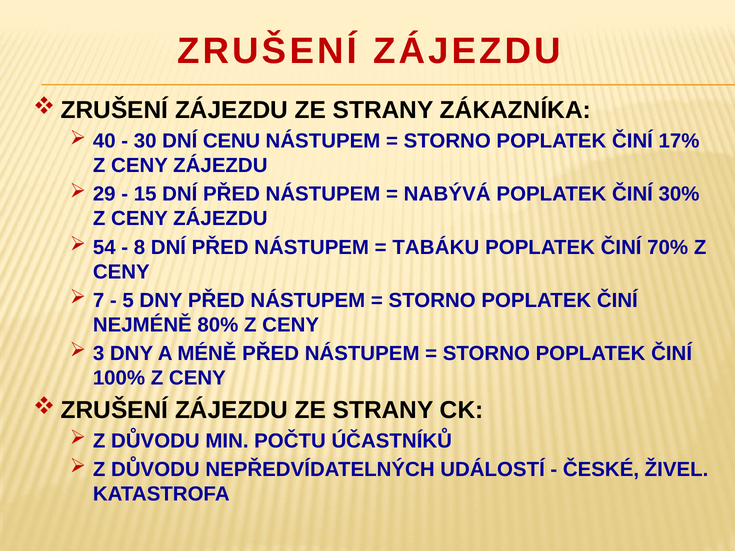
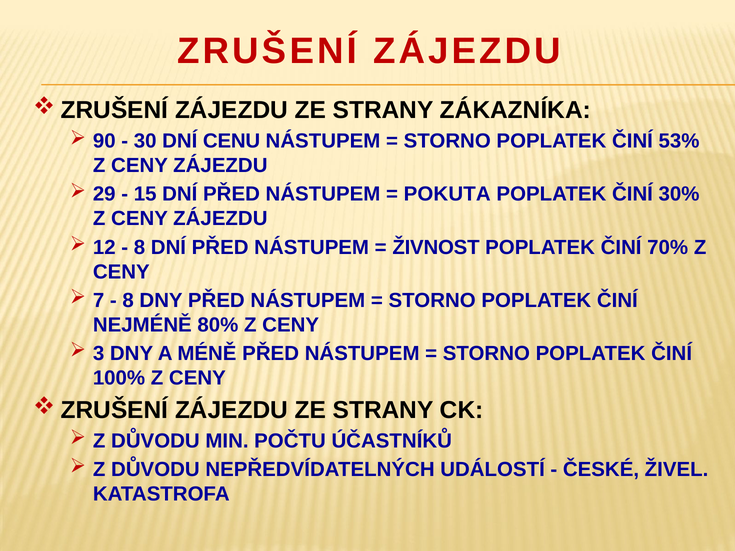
40: 40 -> 90 (104, 141)
17%: 17% -> 53% (679, 141)
NABÝVÁ: NABÝVÁ -> POKUTA (447, 194)
54: 54 -> 12 (104, 247)
TABÁKU: TABÁKU -> ŽIVNOST (436, 247)
5: 5 -> 8 (128, 300)
